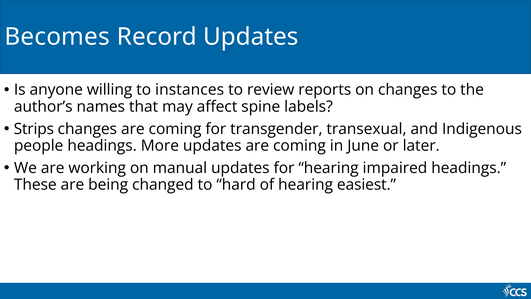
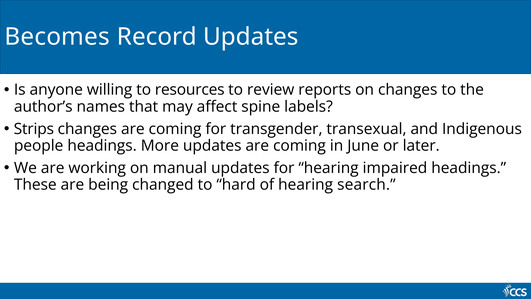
instances: instances -> resources (190, 90)
easiest: easiest -> search (366, 184)
